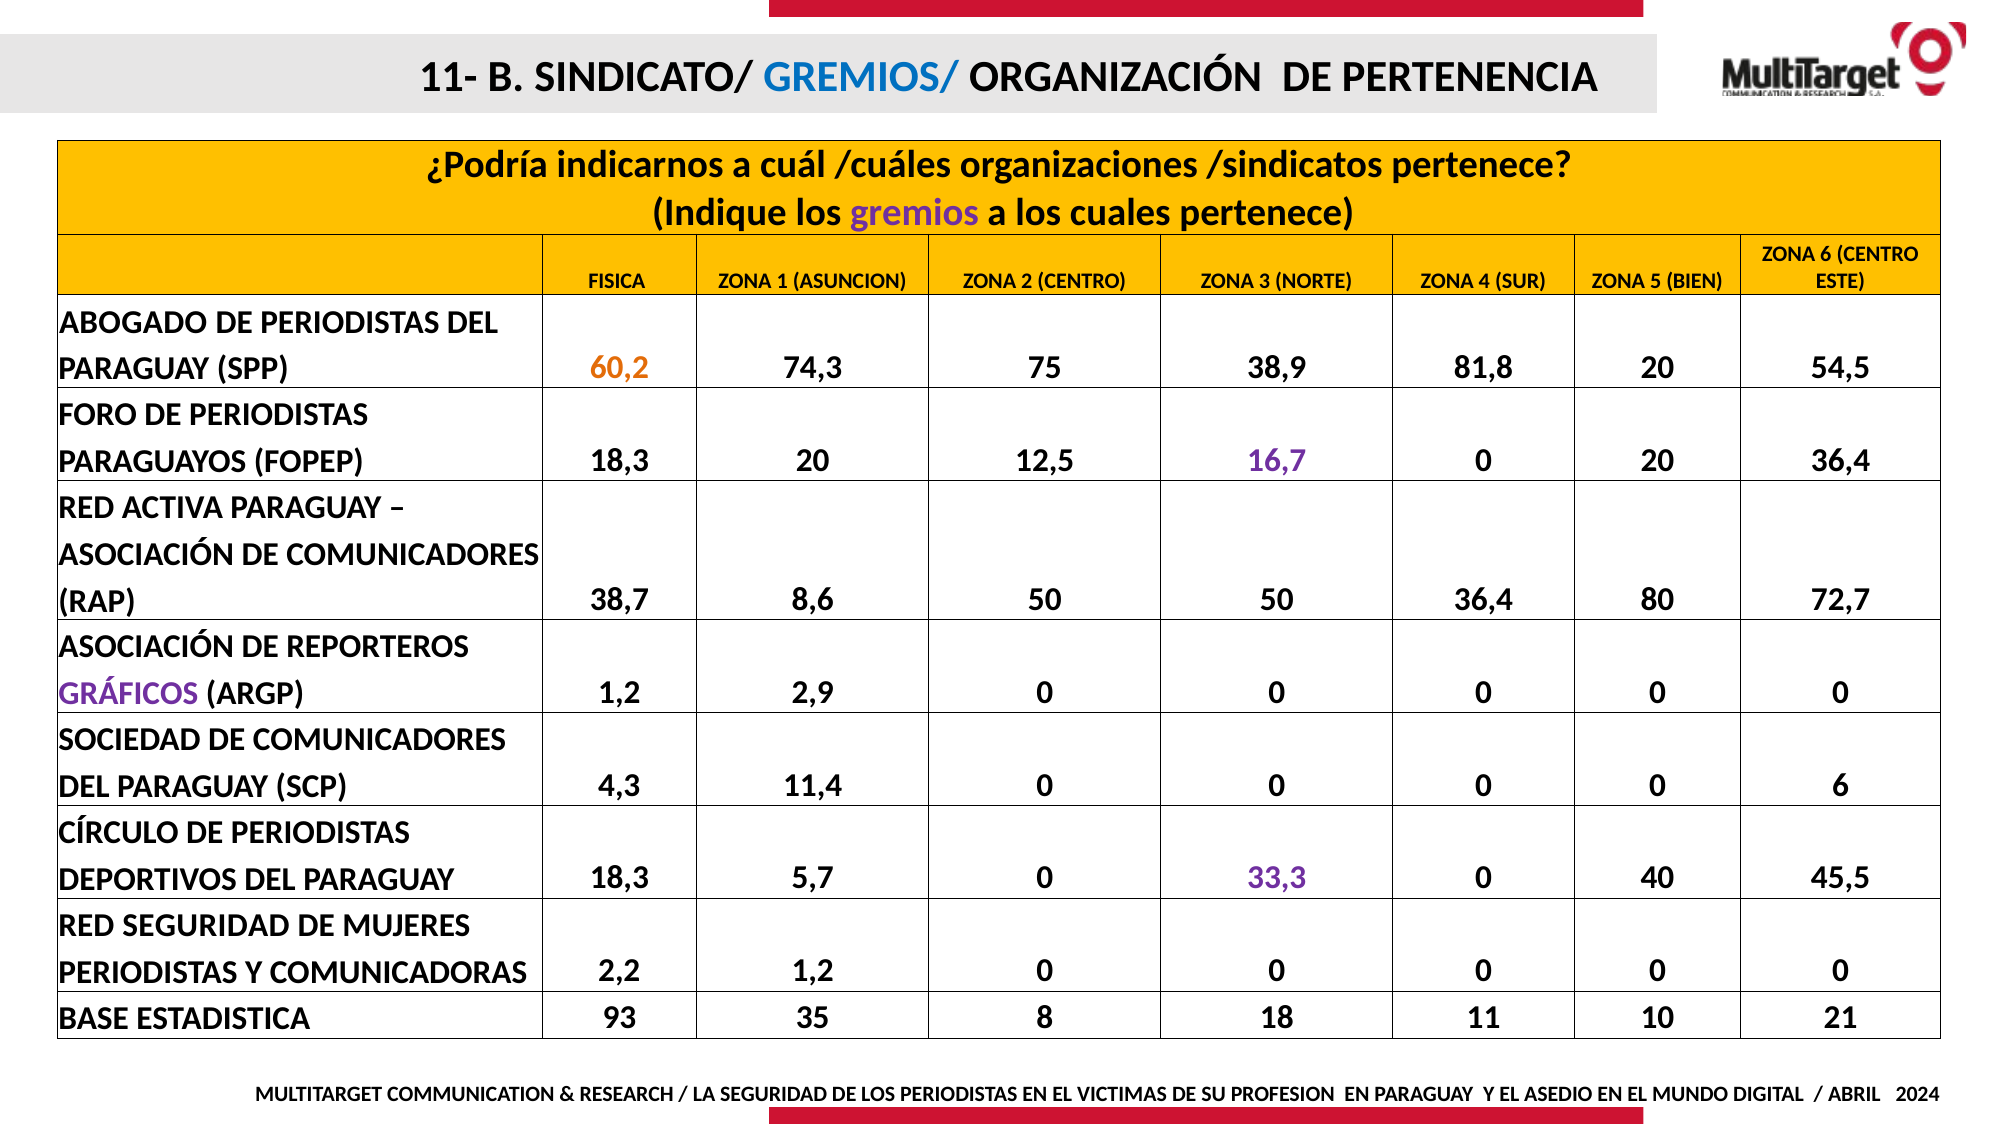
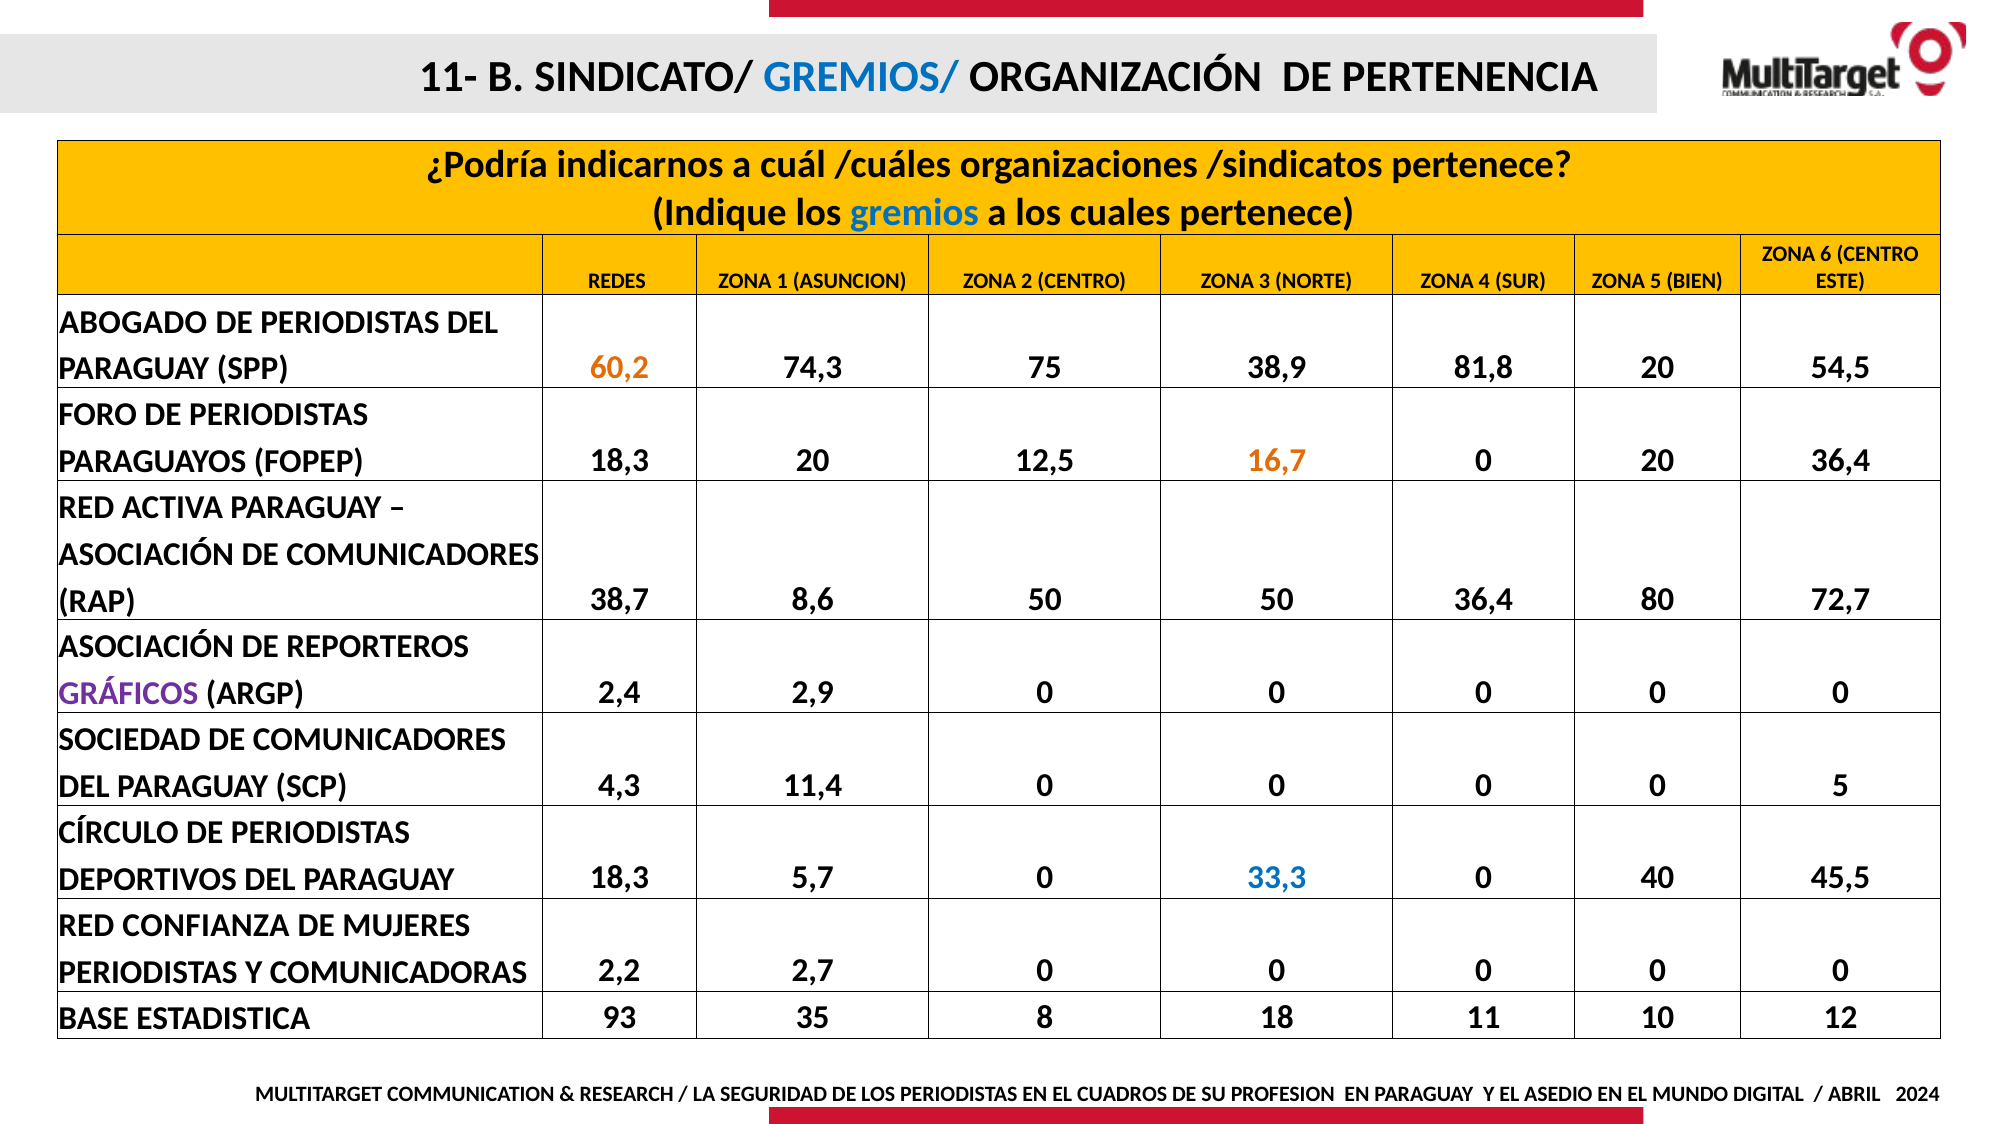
gremios colour: purple -> blue (915, 213)
FISICA: FISICA -> REDES (617, 281)
16,7 colour: purple -> orange (1277, 460)
ARGP 1,2: 1,2 -> 2,4 (619, 692)
0 6: 6 -> 5 (1841, 785)
33,3 colour: purple -> blue (1277, 878)
RED SEGURIDAD: SEGURIDAD -> CONFIANZA (206, 926)
2,2 1,2: 1,2 -> 2,7 (813, 971)
21: 21 -> 12 (1841, 1018)
VICTIMAS: VICTIMAS -> CUADROS (1122, 1094)
